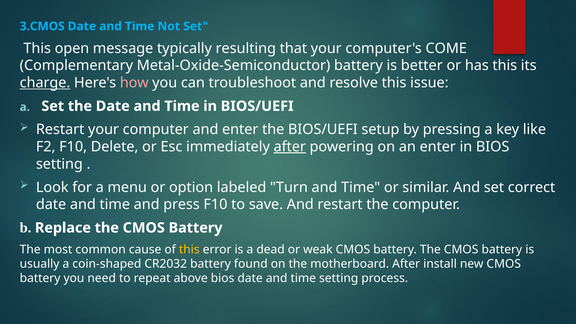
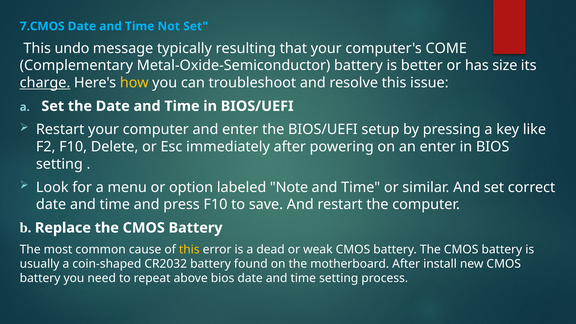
3.CMOS: 3.CMOS -> 7.CMOS (42, 26)
open: open -> undo (72, 48)
has this: this -> size (505, 66)
how colour: pink -> yellow (134, 83)
after underline: present -> none (290, 147)
Turn: Turn -> Note (289, 187)
